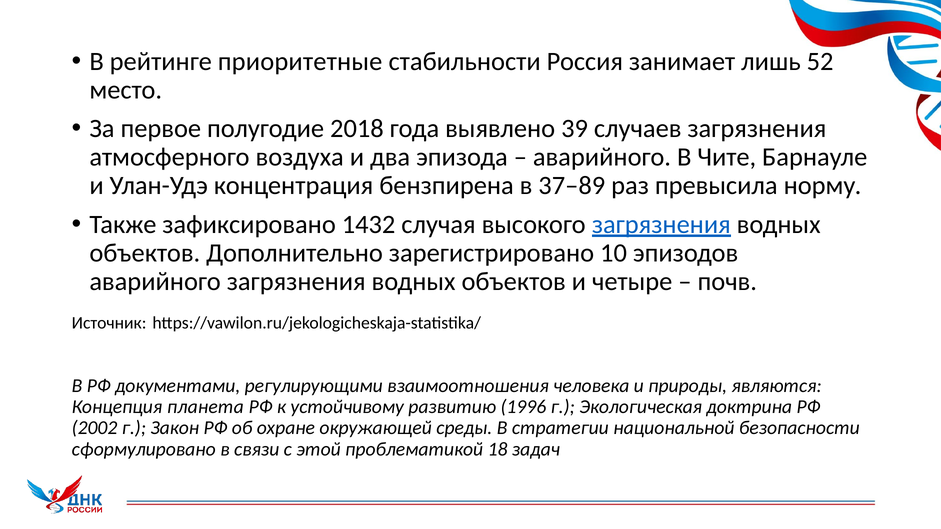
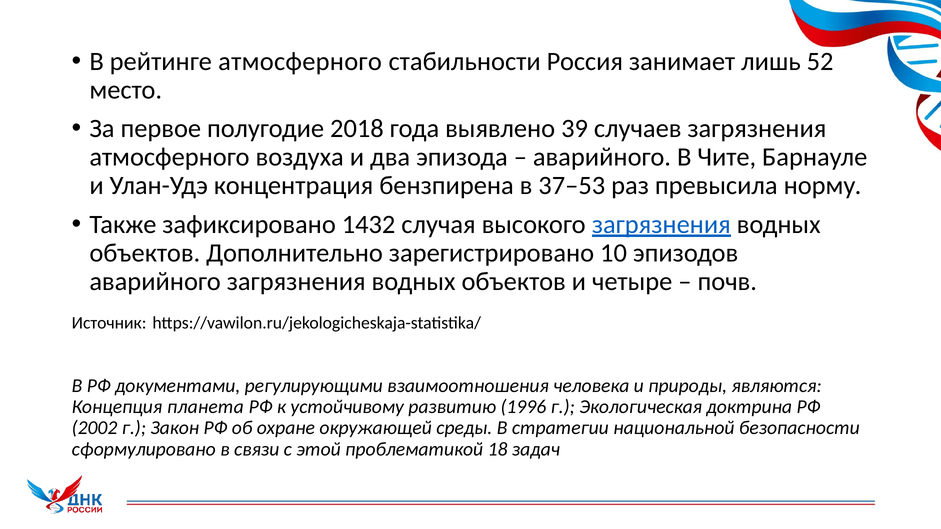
рейтинге приоритетные: приоритетные -> атмосферного (300, 61)
37–89: 37–89 -> 37–53 (572, 186)
